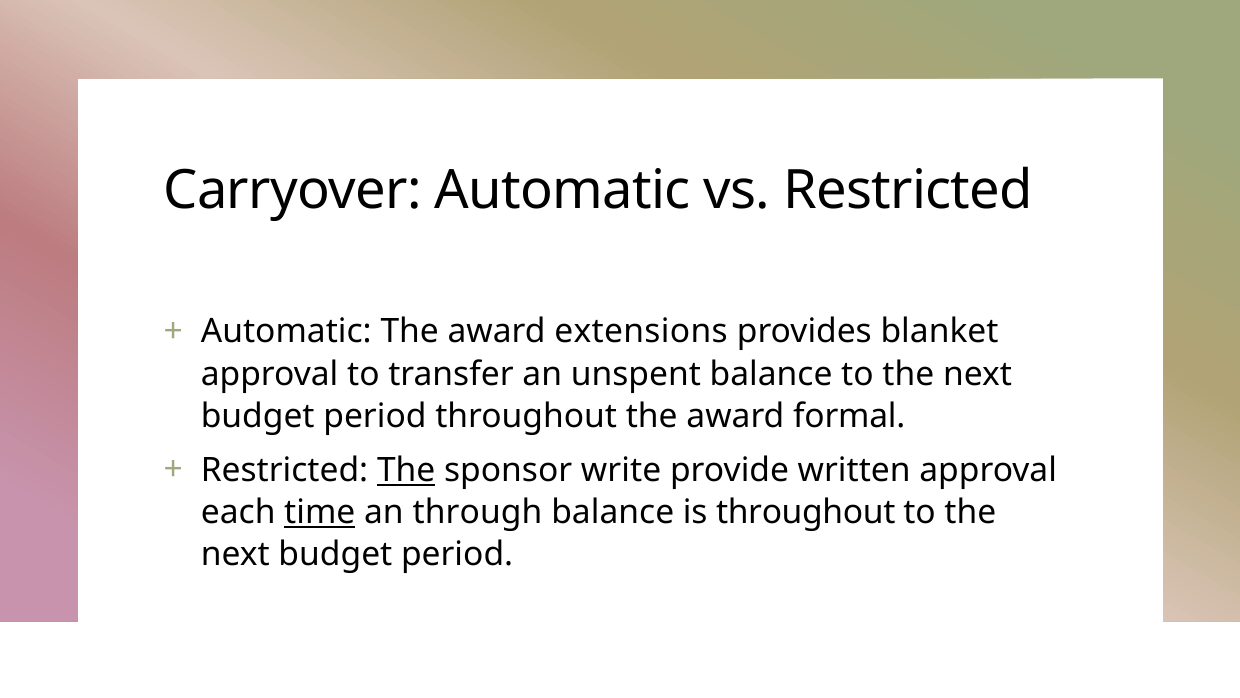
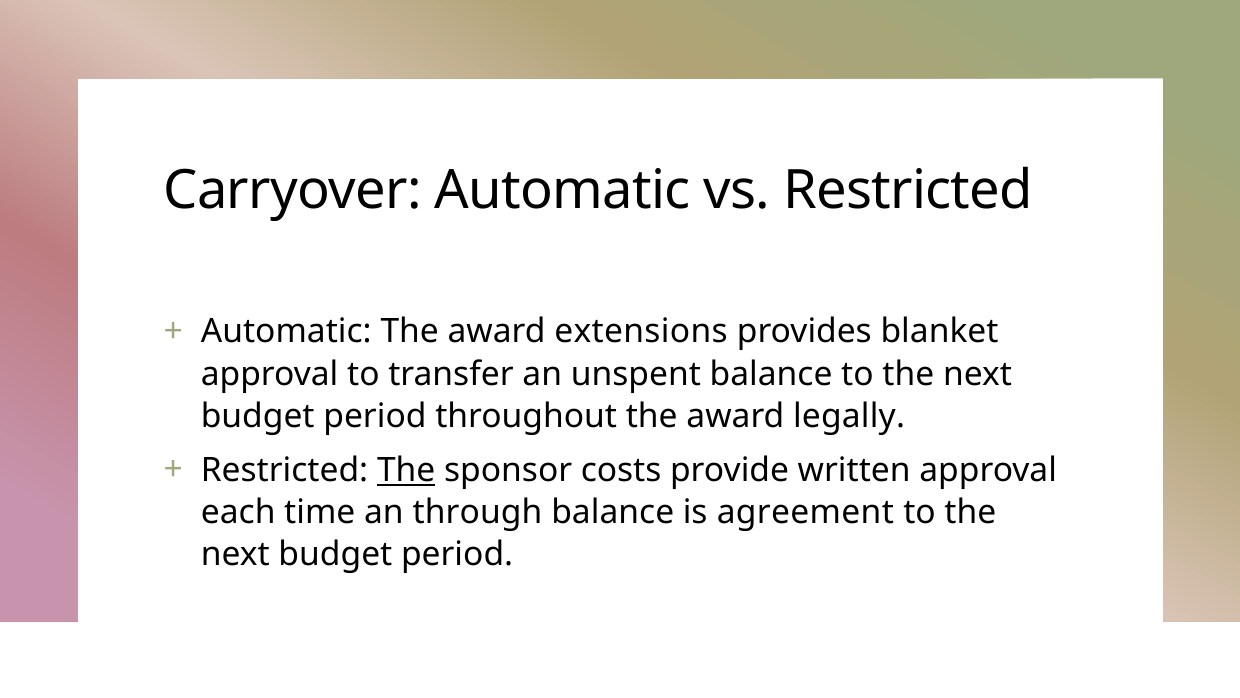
formal: formal -> legally (849, 416)
write: write -> costs (621, 470)
time underline: present -> none (320, 512)
is throughout: throughout -> agreement (805, 512)
